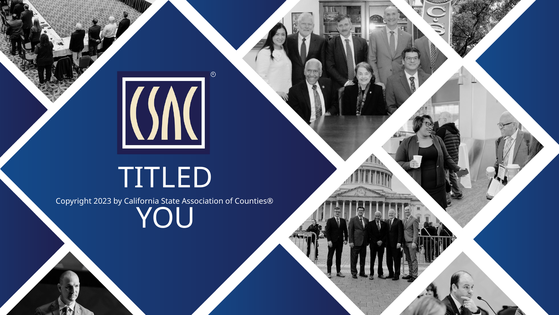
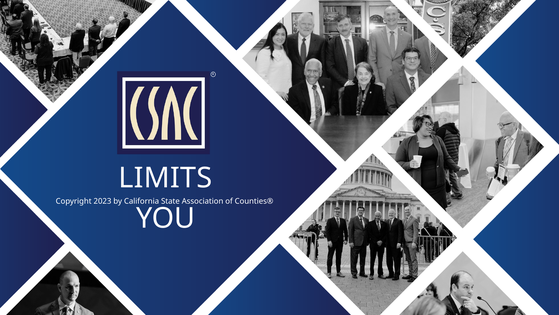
TITLED: TITLED -> LIMITS (165, 178)
